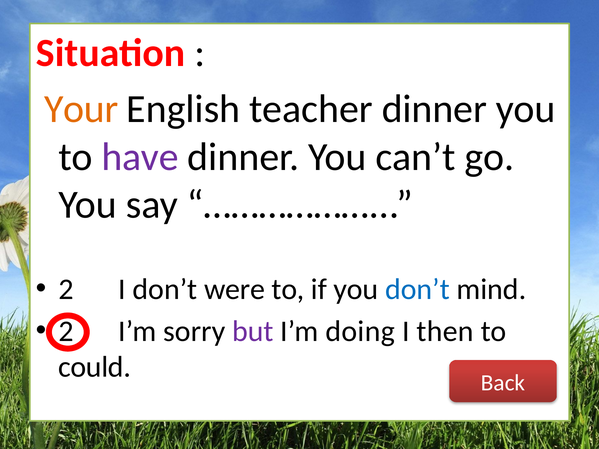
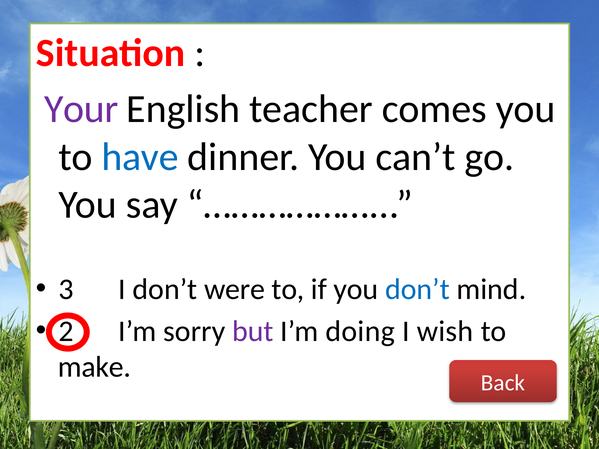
Your colour: orange -> purple (81, 109)
teacher dinner: dinner -> comes (434, 109)
have colour: purple -> blue (140, 157)
2: 2 -> 3 (66, 289)
then: then -> wish (445, 331)
could: could -> make (95, 367)
